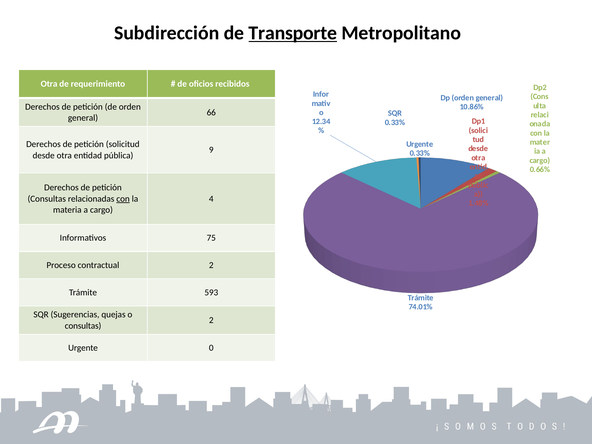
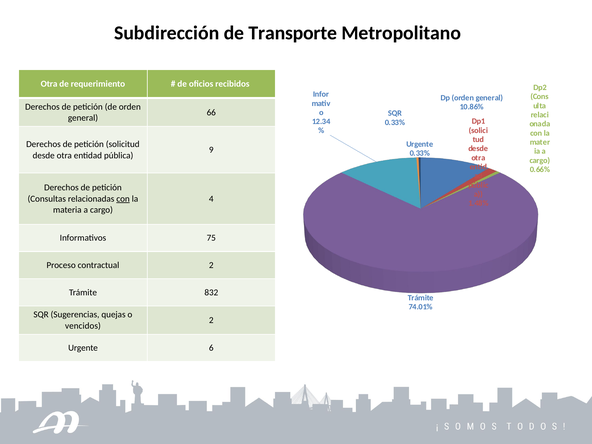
Transporte underline: present -> none (293, 33)
593: 593 -> 832 (211, 292)
consultas: consultas -> vencidos (83, 326)
0: 0 -> 6 (211, 348)
